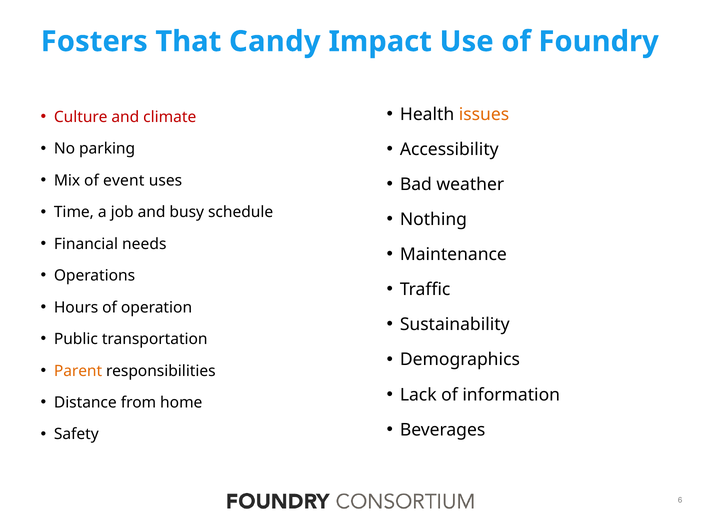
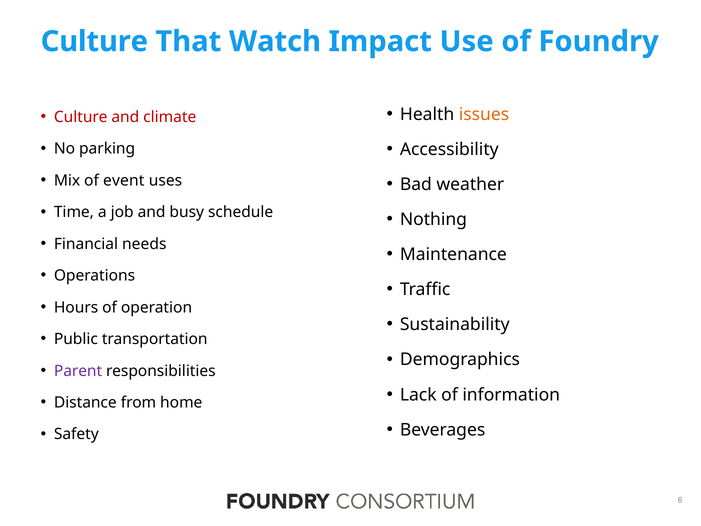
Fosters: Fosters -> Culture (94, 41)
Candy: Candy -> Watch (275, 41)
Parent colour: orange -> purple (78, 371)
